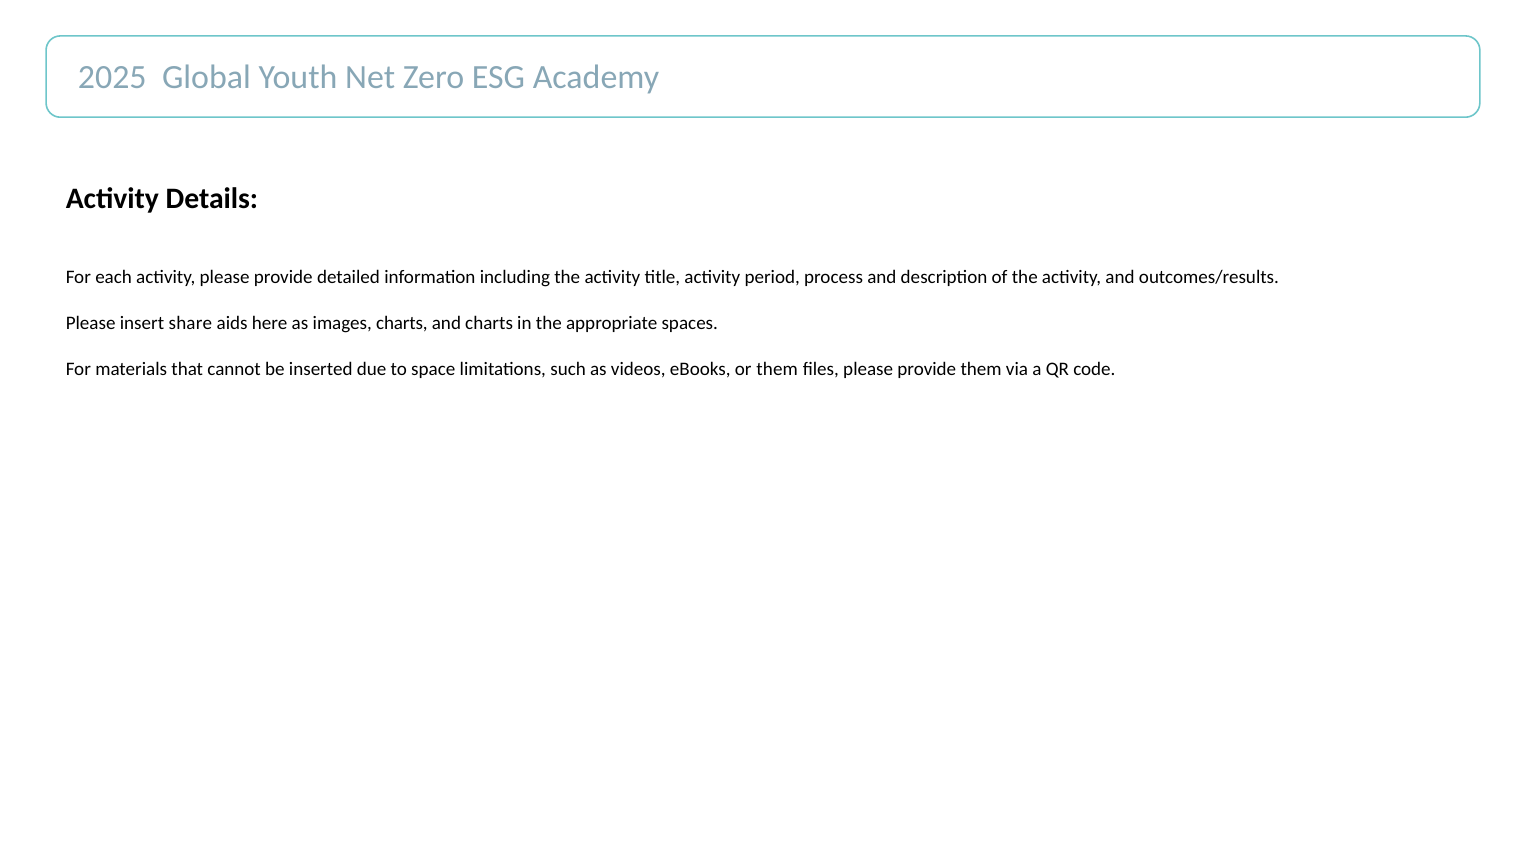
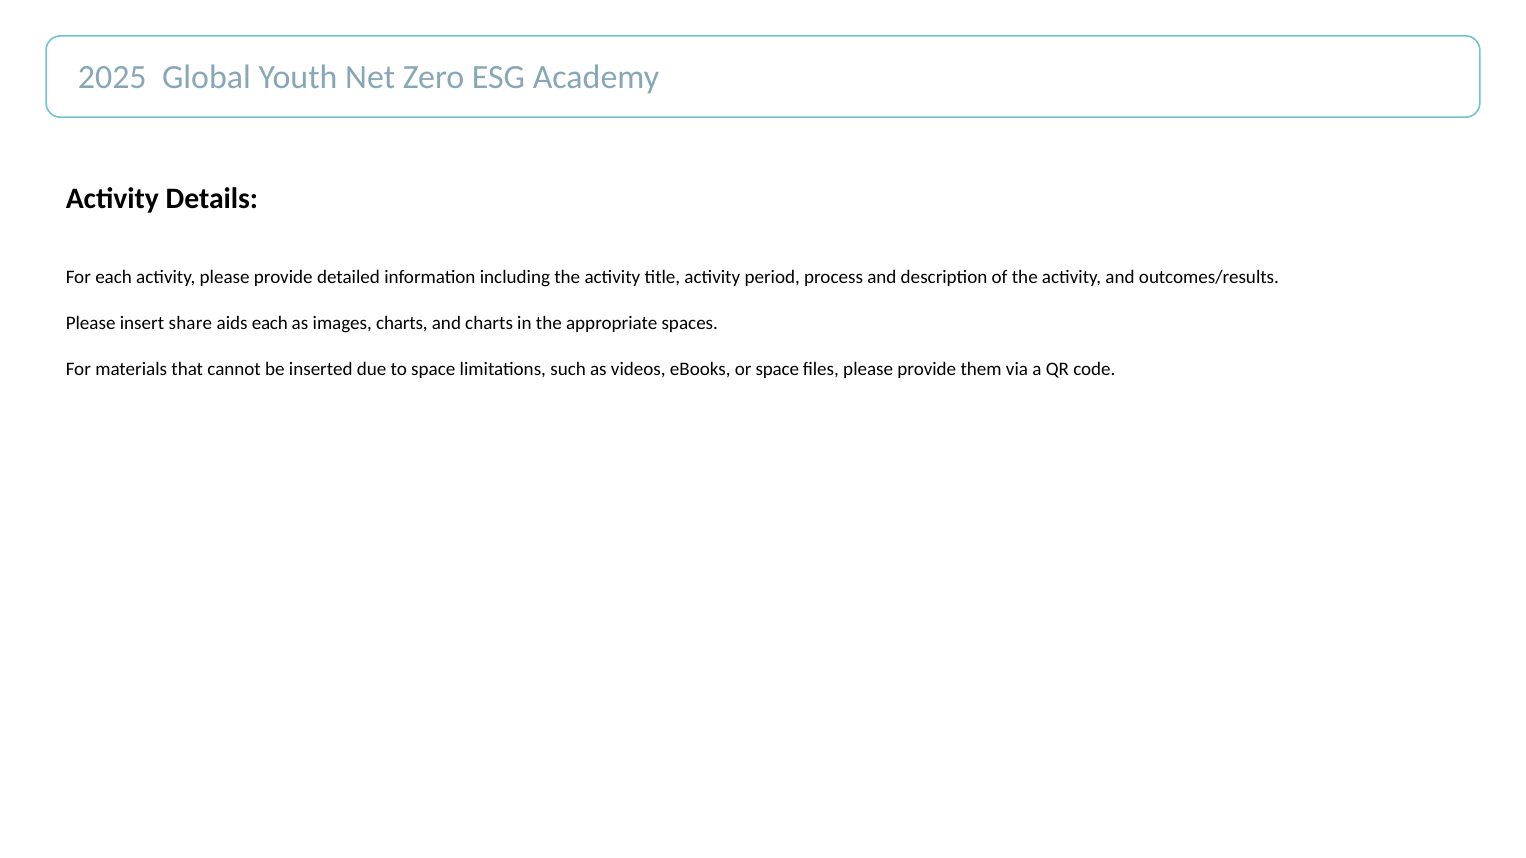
aids here: here -> each (270, 324)
or them: them -> space (777, 369)
